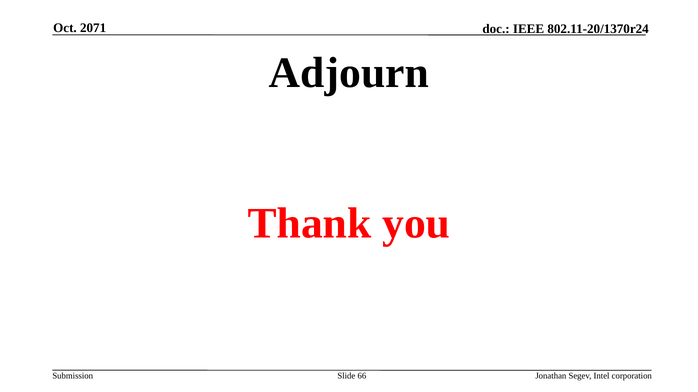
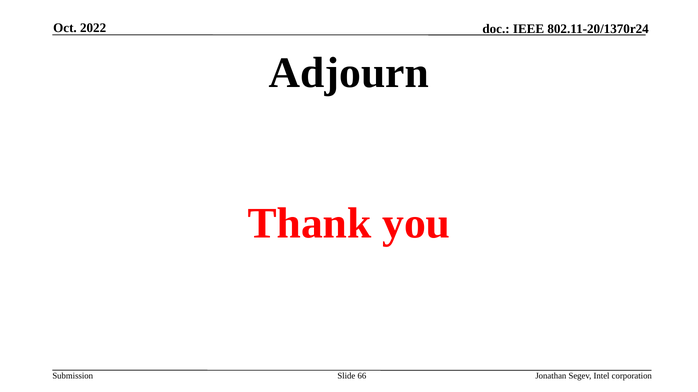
2071: 2071 -> 2022 (93, 28)
